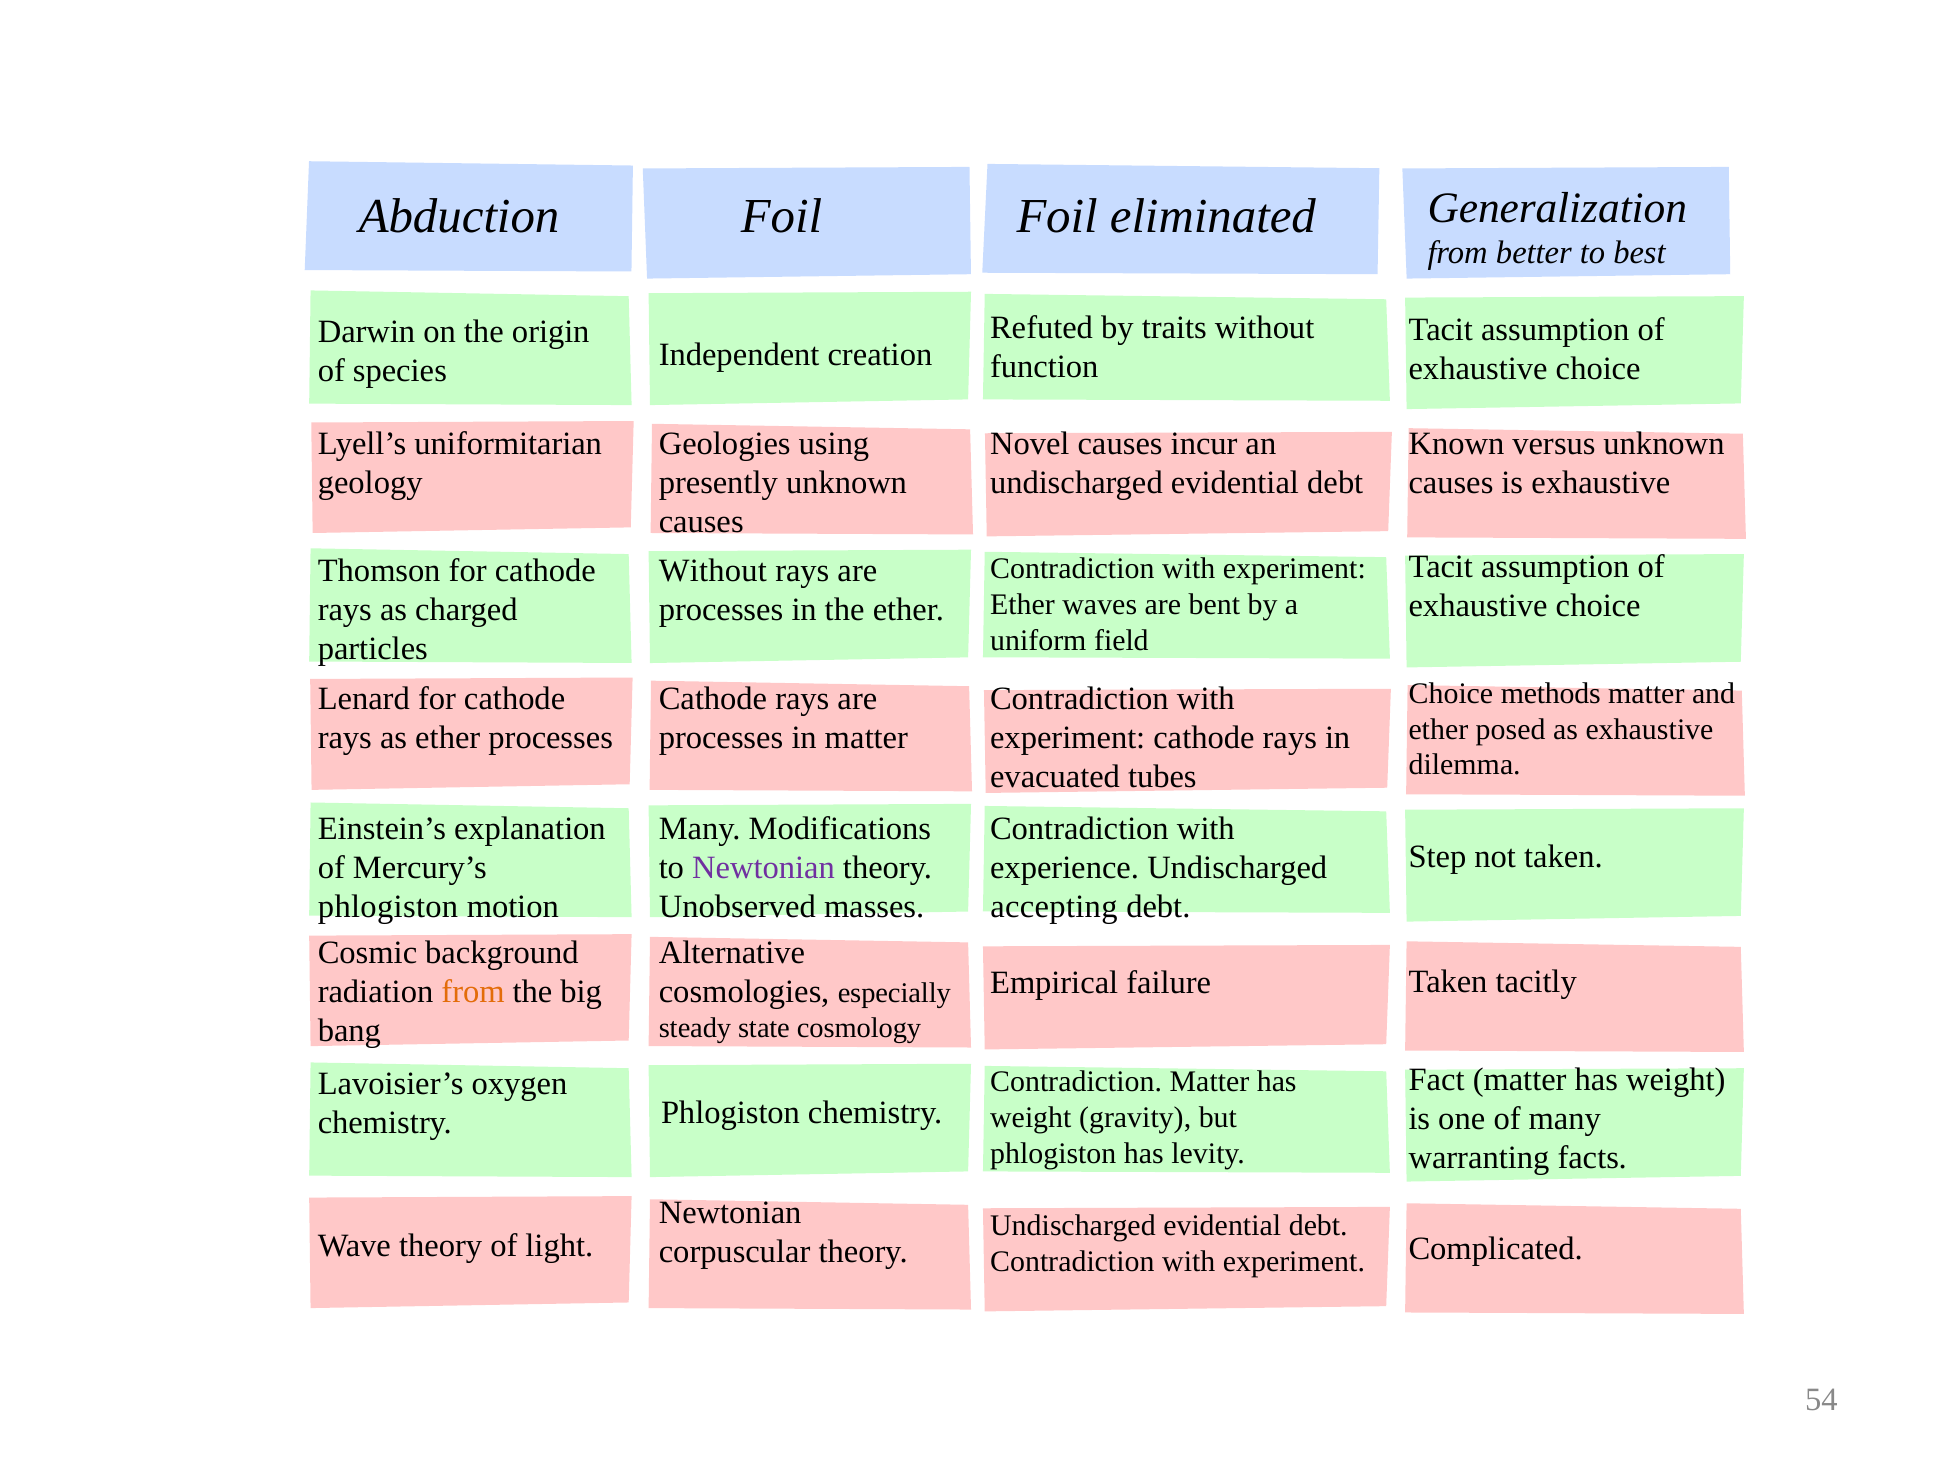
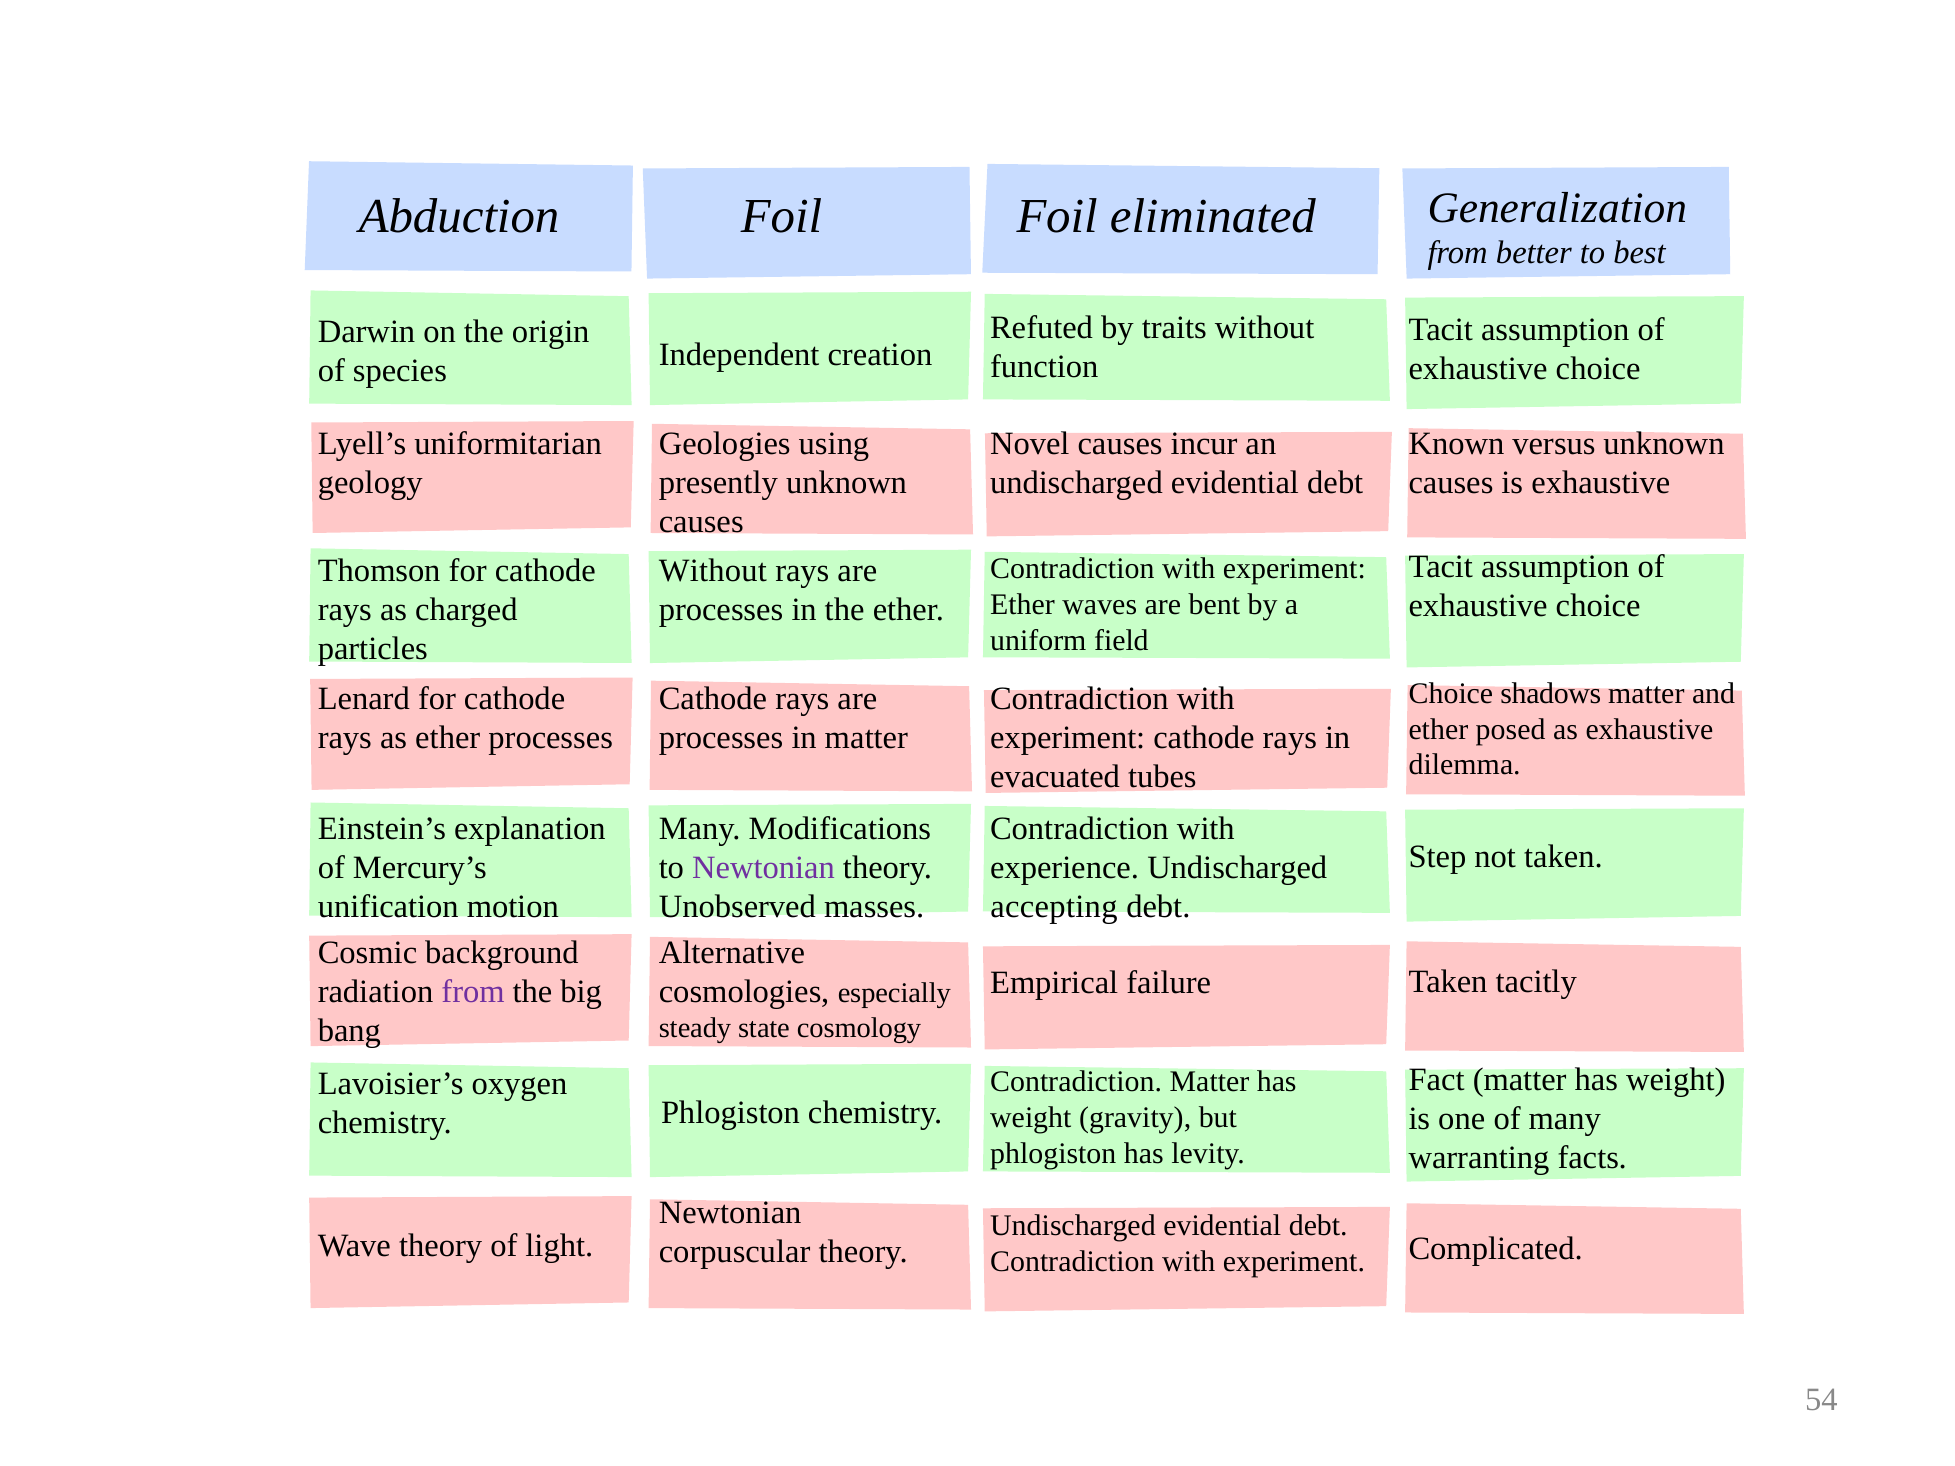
methods: methods -> shadows (1551, 693)
phlogiston: phlogiston -> unification (388, 907)
from colour: orange -> purple (473, 992)
